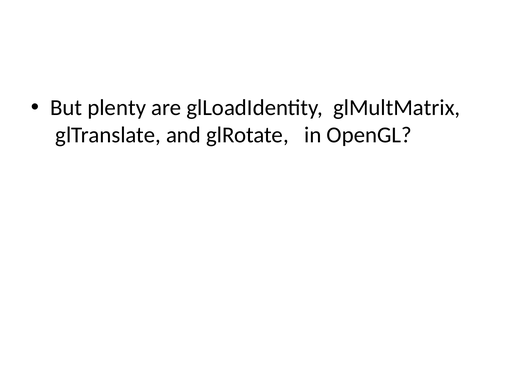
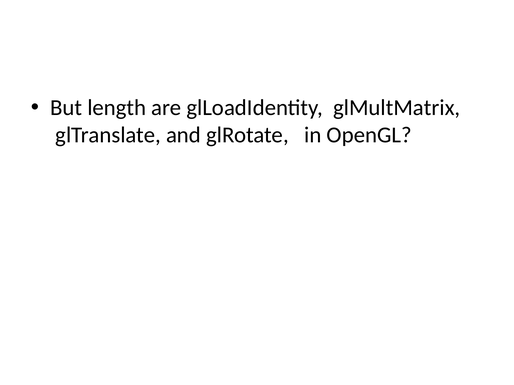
plenty: plenty -> length (117, 108)
